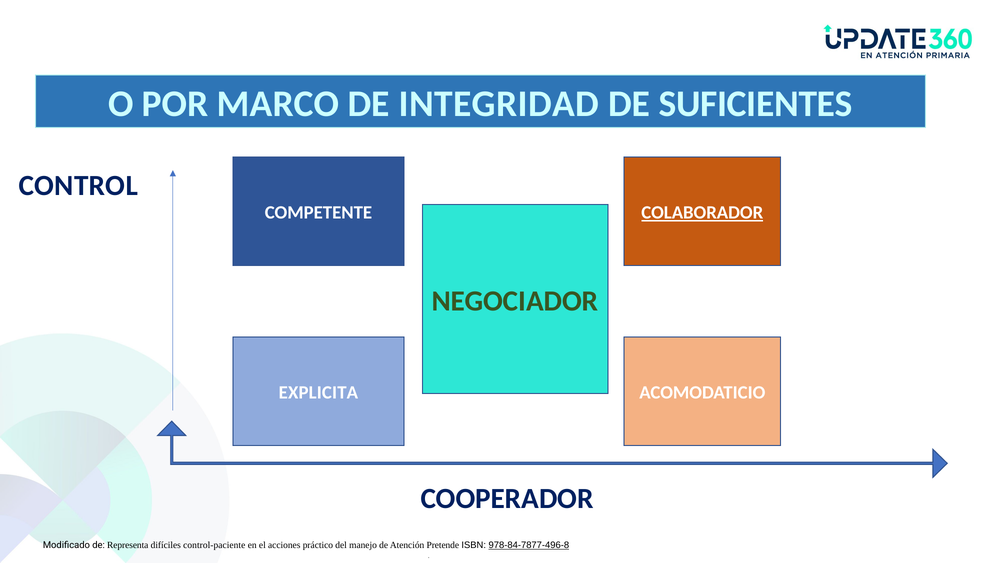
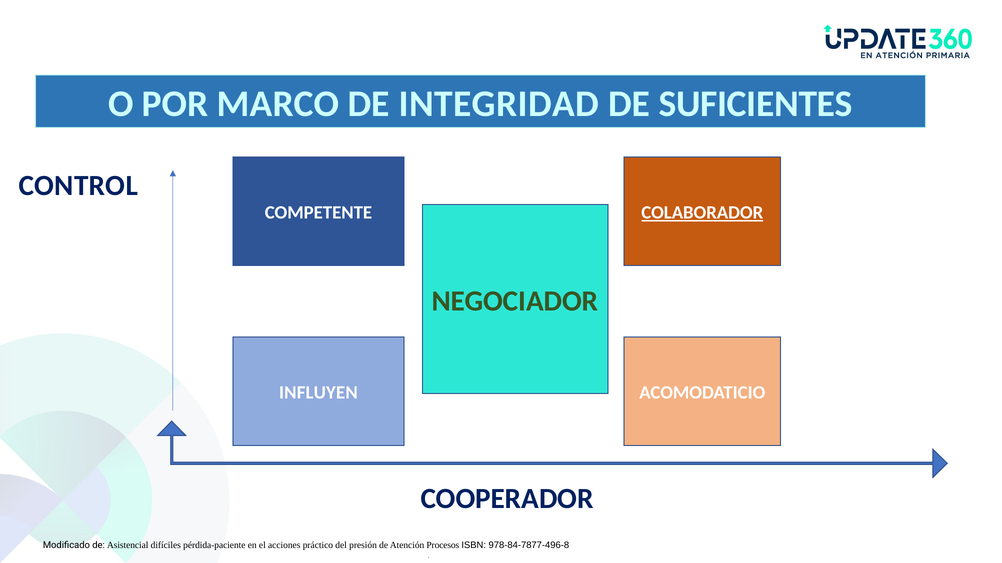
EXPLICITA: EXPLICITA -> INFLUYEN (318, 393)
Representa: Representa -> Asistencial (128, 546)
control-paciente: control-paciente -> pérdida-paciente (214, 546)
manejo: manejo -> presión (363, 546)
Pretende: Pretende -> Procesos (443, 546)
978-84-7877-496-8 underline: present -> none (529, 546)
